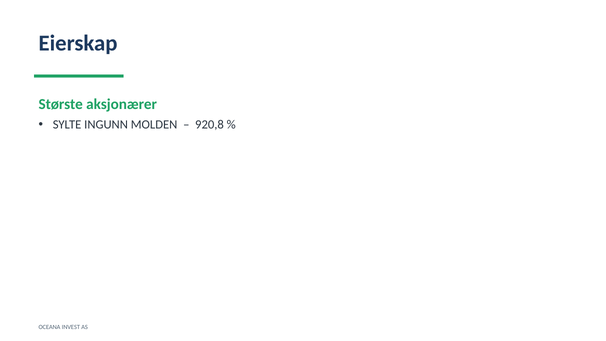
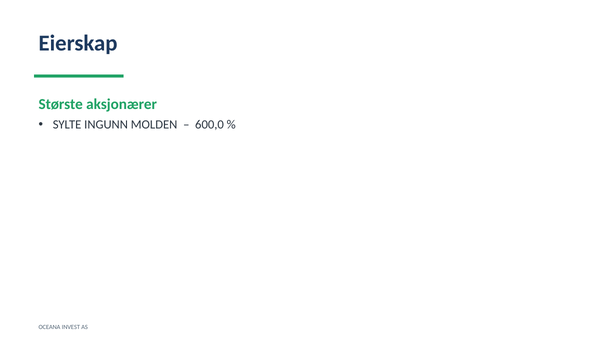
920,8: 920,8 -> 600,0 (209, 125)
